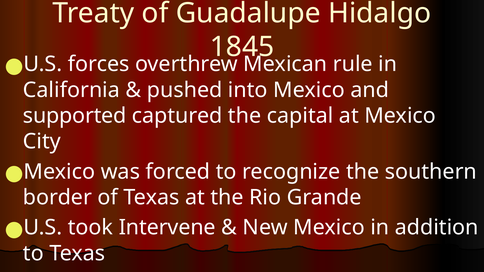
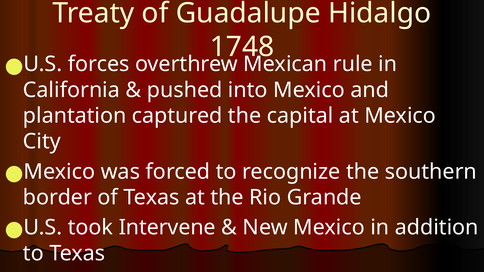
1845: 1845 -> 1748 (242, 47)
supported: supported -> plantation (75, 116)
